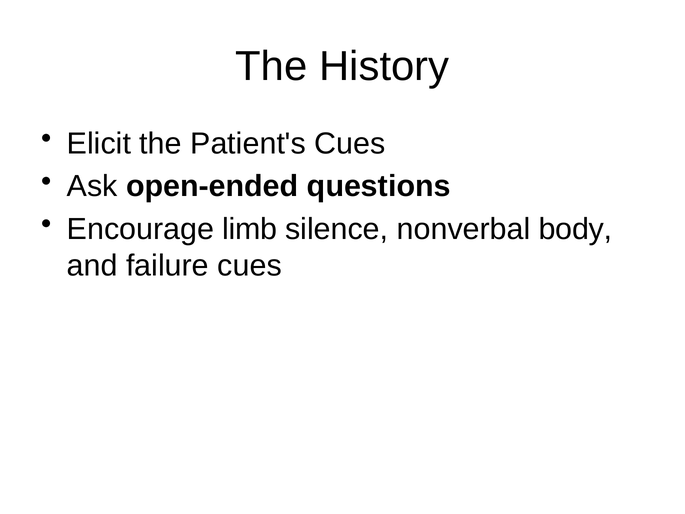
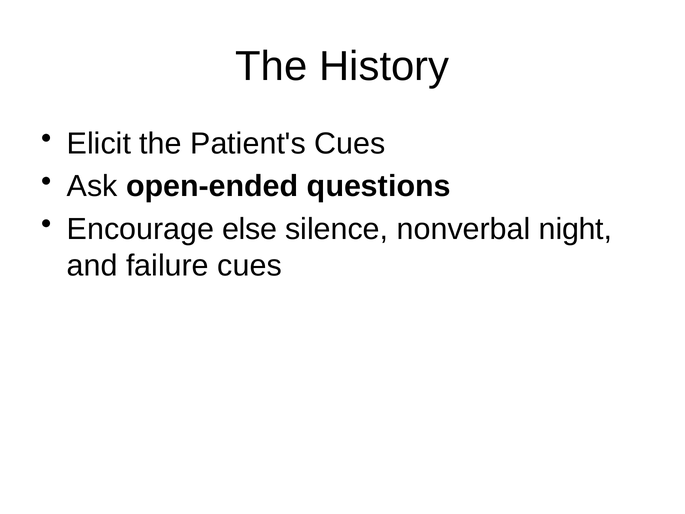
limb: limb -> else (250, 229)
body: body -> night (575, 229)
